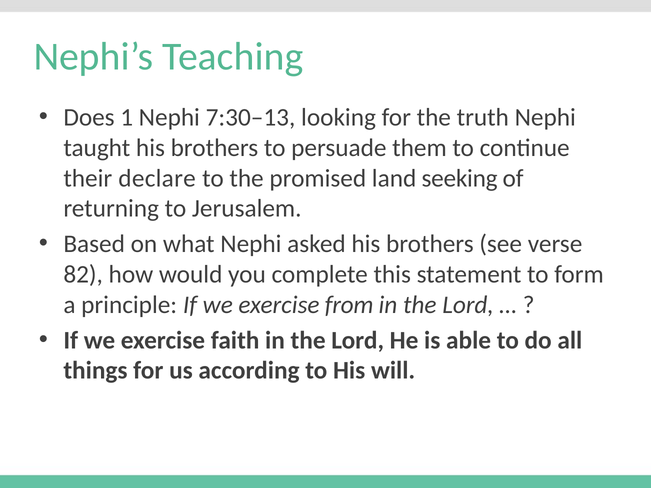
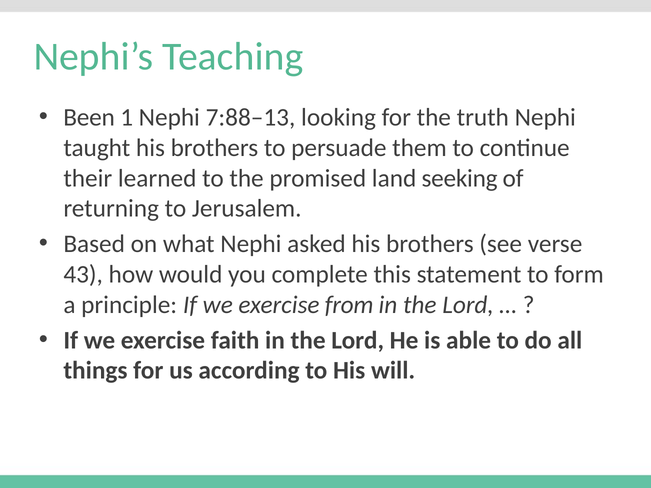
Does: Does -> Been (89, 117)
7:30–13: 7:30–13 -> 7:88–13 (251, 117)
declare: declare -> learned (157, 178)
82: 82 -> 43 (83, 275)
